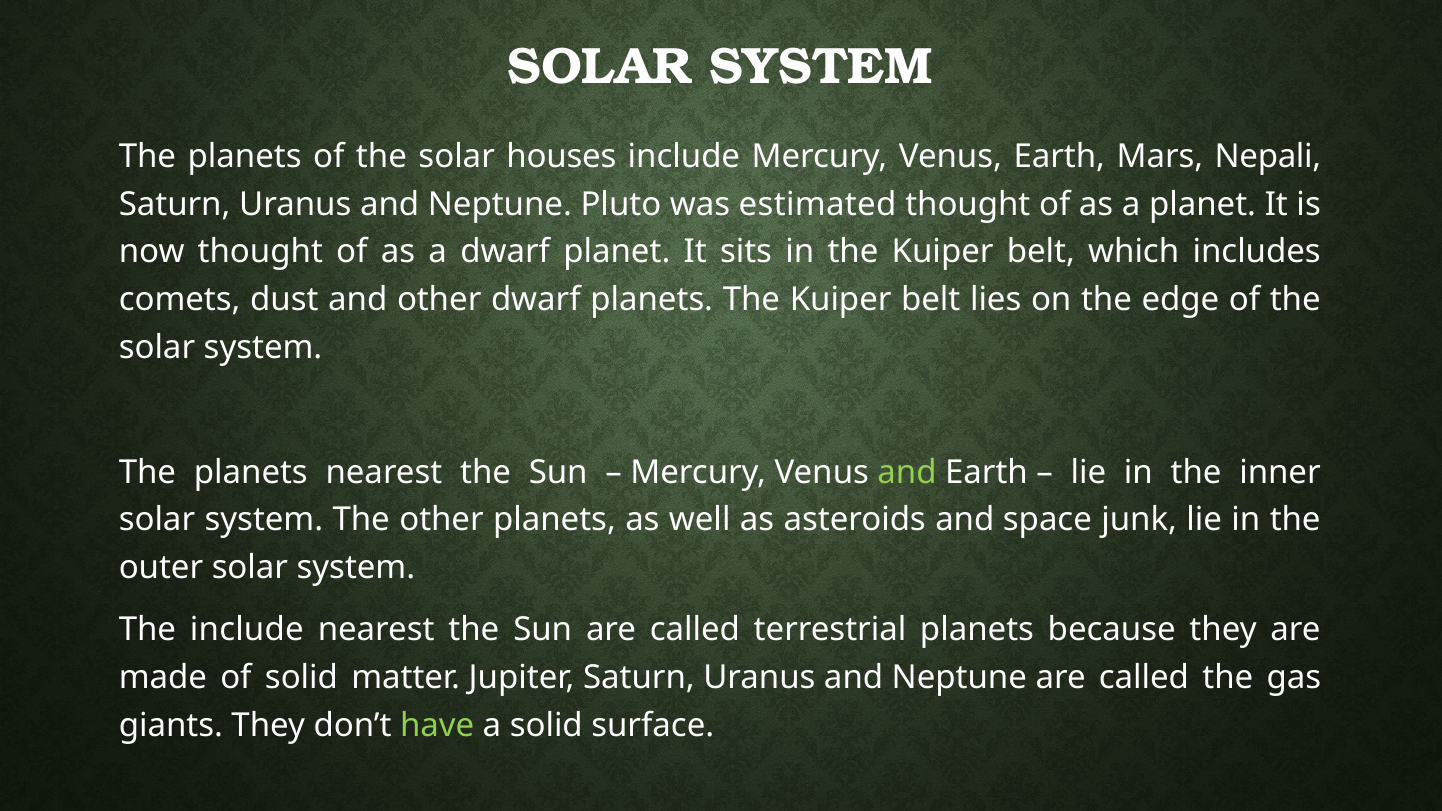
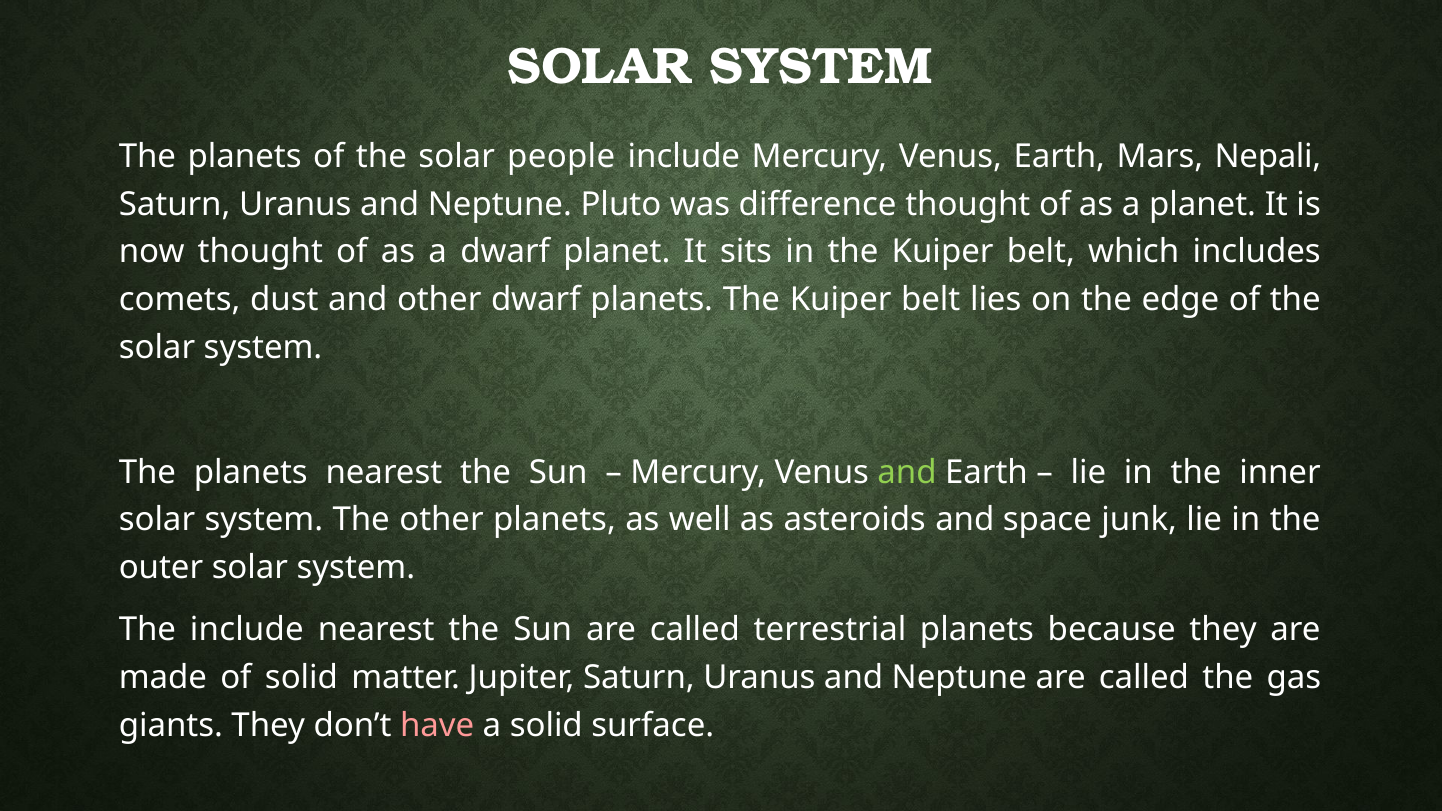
houses: houses -> people (561, 157)
estimated: estimated -> difference (818, 205)
have colour: light green -> pink (437, 725)
